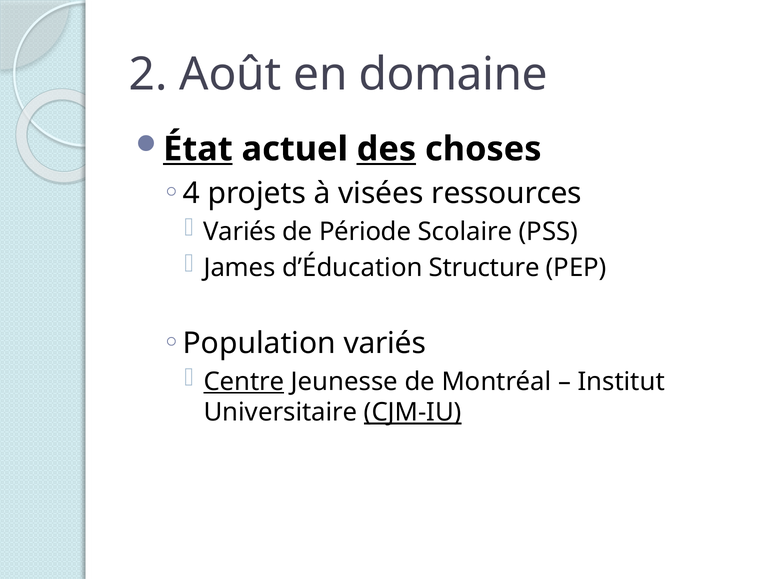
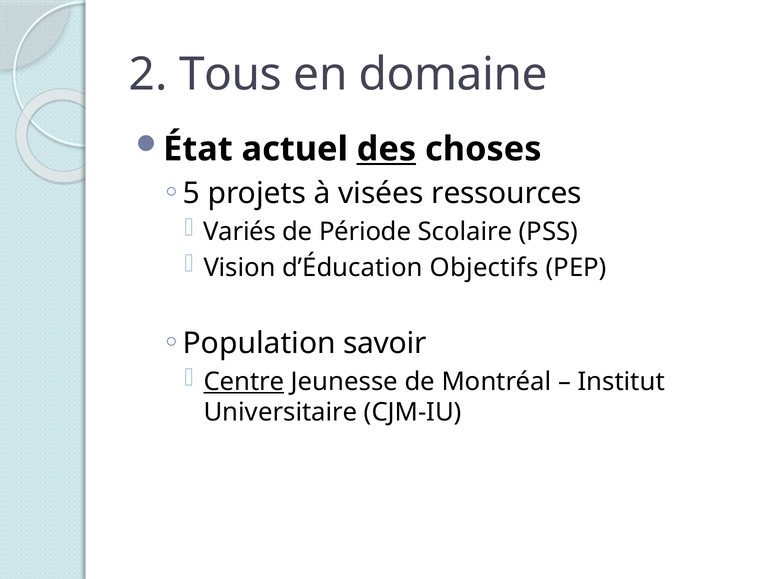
Août: Août -> Tous (231, 75)
État underline: present -> none (198, 149)
4: 4 -> 5 (191, 193)
James: James -> Vision (240, 268)
Structure: Structure -> Objectifs (484, 268)
Population variés: variés -> savoir (385, 343)
CJM-IU underline: present -> none (413, 412)
